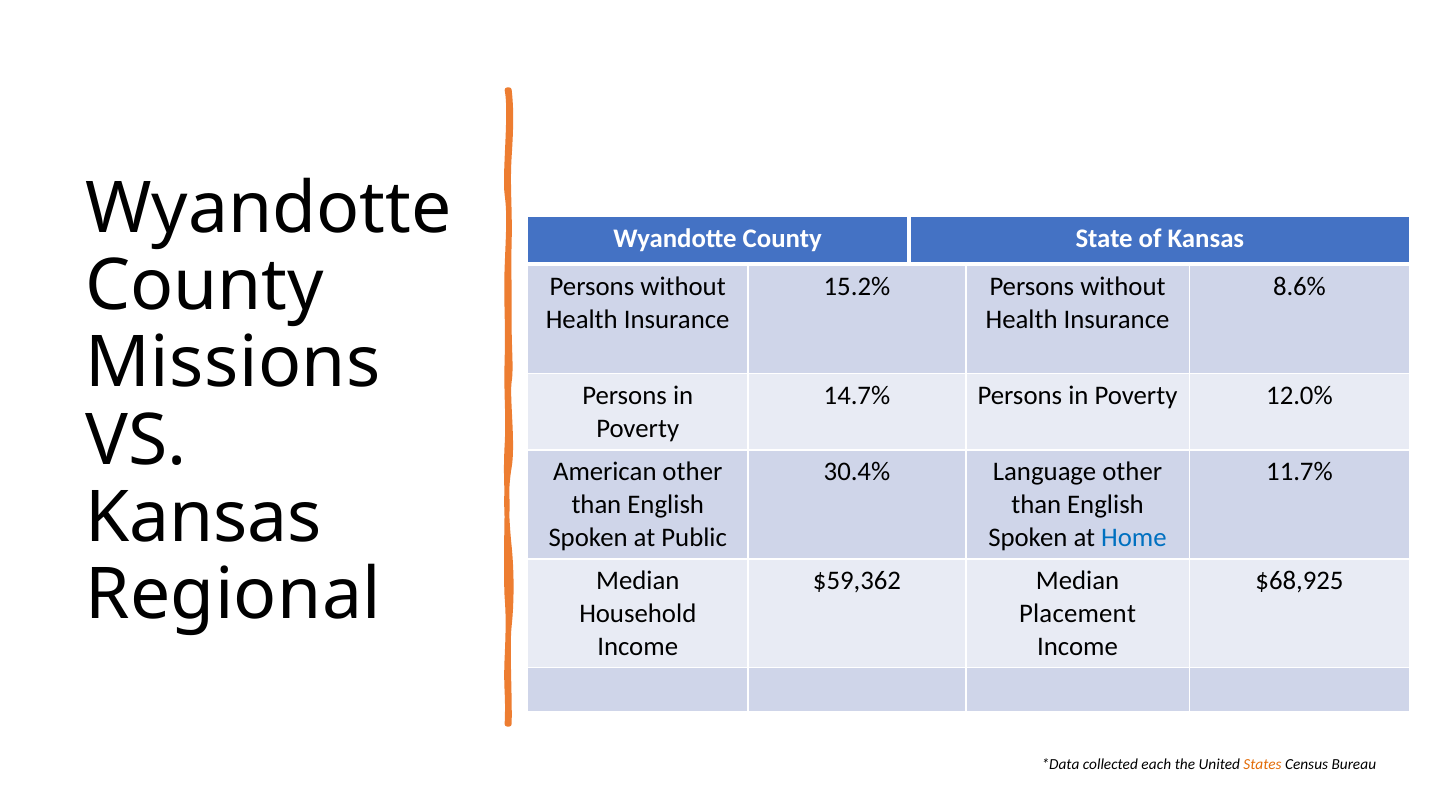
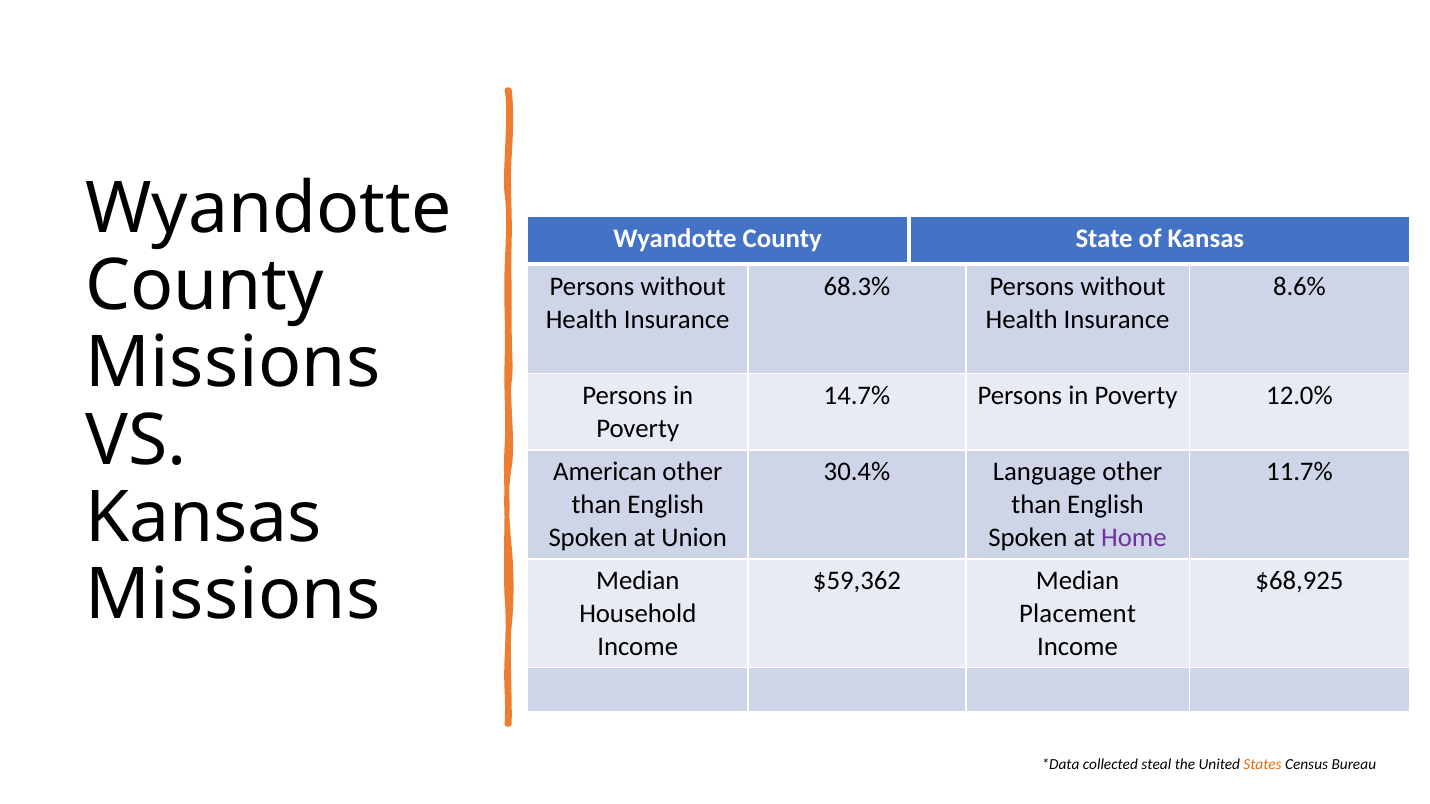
15.2%: 15.2% -> 68.3% (857, 287)
Public: Public -> Union (694, 538)
Home colour: blue -> purple (1134, 538)
Regional: Regional -> Missions (233, 595)
each: each -> steal (1156, 765)
